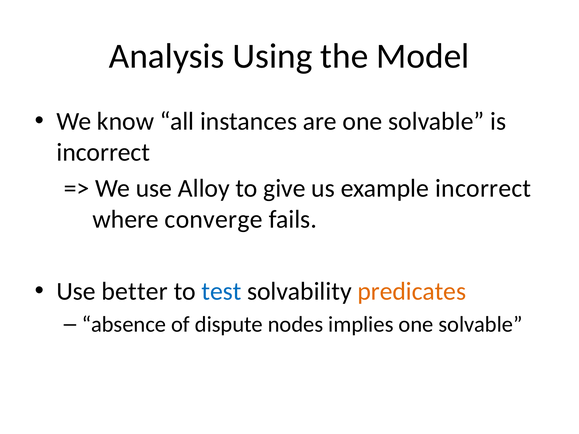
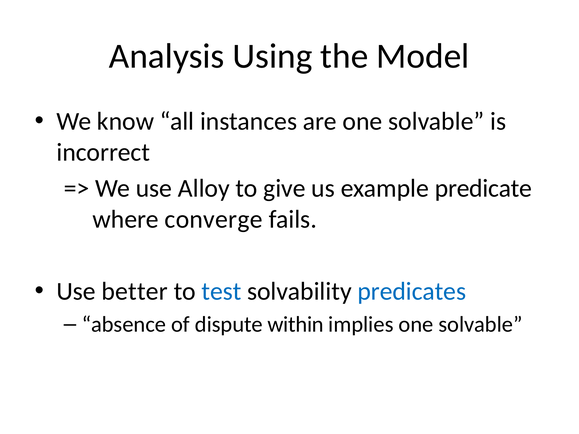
example incorrect: incorrect -> predicate (483, 188)
predicates colour: orange -> blue (412, 291)
nodes: nodes -> within (296, 325)
